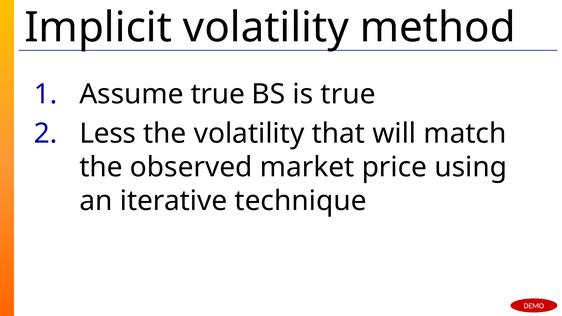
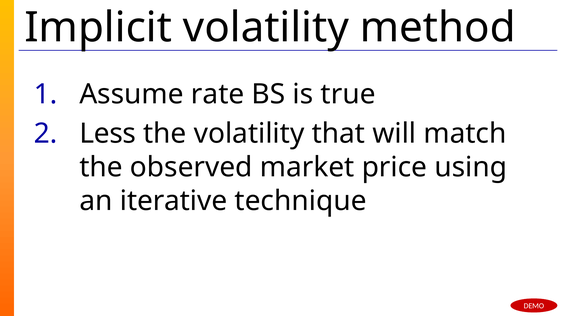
Assume true: true -> rate (218, 94)
